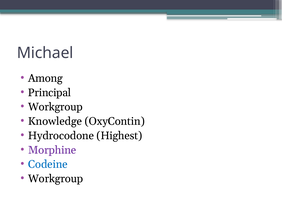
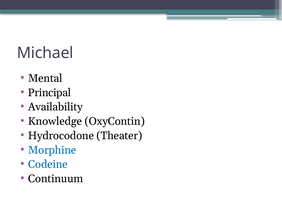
Among: Among -> Mental (45, 78)
Workgroup: Workgroup -> Availability (55, 107)
Highest: Highest -> Theater (119, 135)
Morphine colour: purple -> blue (52, 150)
Workgroup: Workgroup -> Continuum (56, 178)
